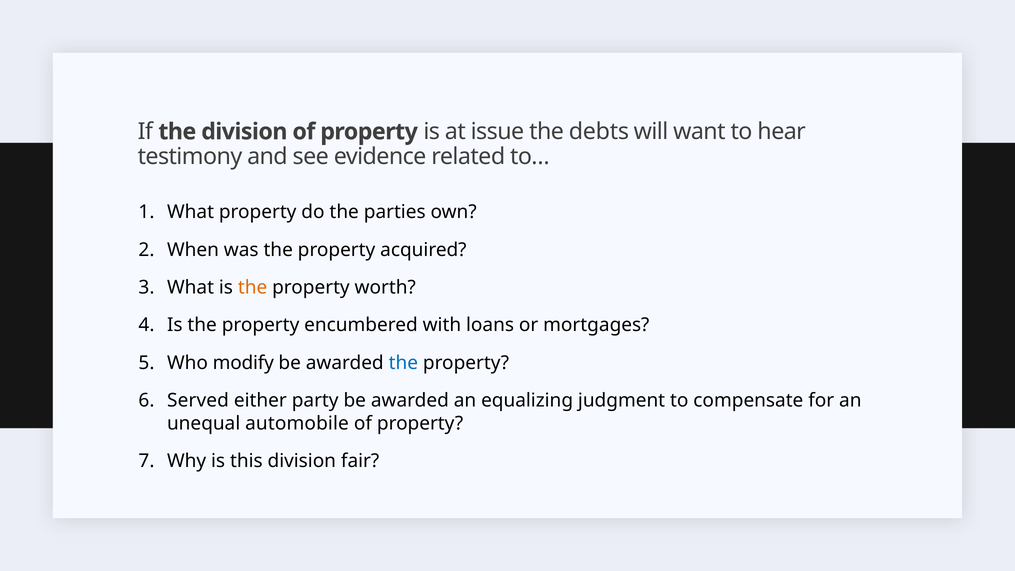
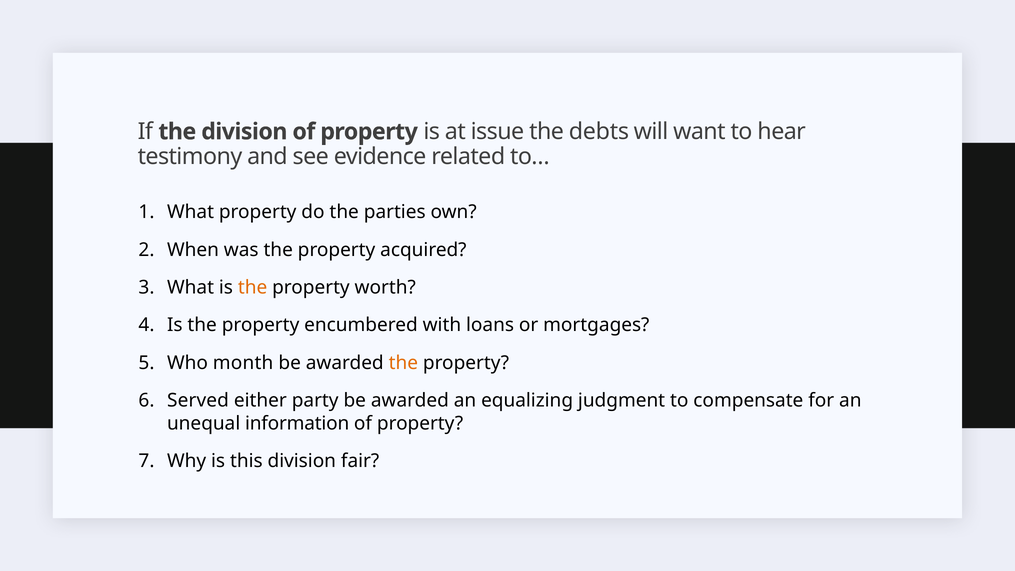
modify: modify -> month (243, 363)
the colour: blue -> orange (403, 363)
automobile: automobile -> information (297, 423)
